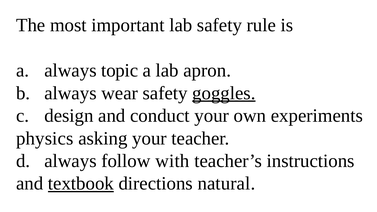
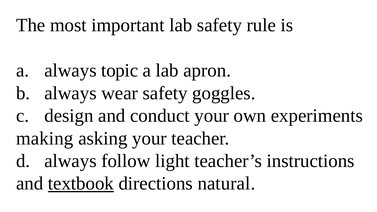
goggles underline: present -> none (224, 93)
physics: physics -> making (45, 138)
with: with -> light (172, 161)
